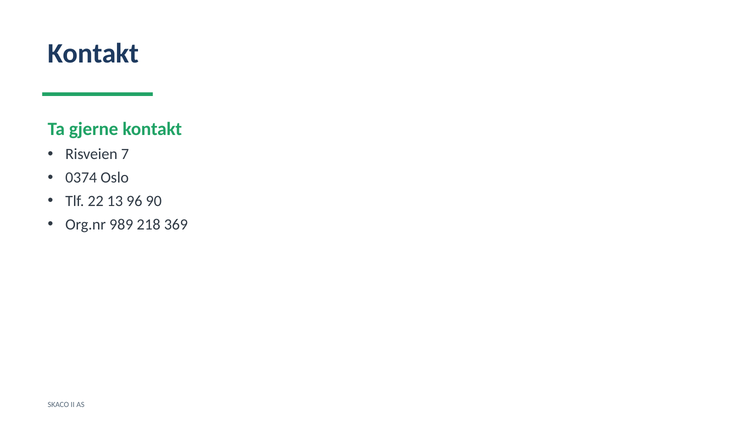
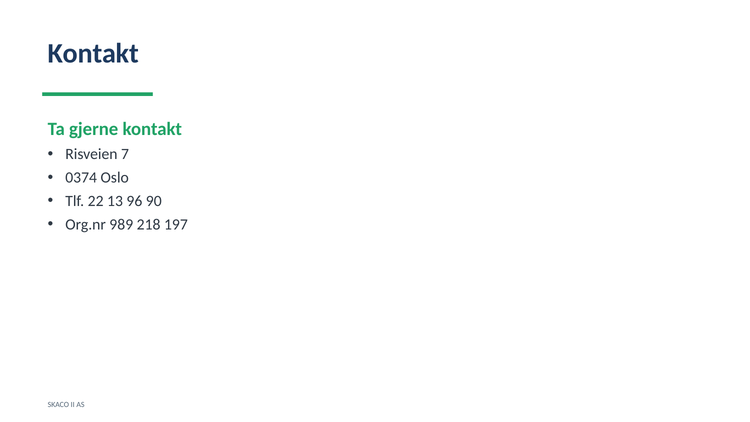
369: 369 -> 197 (176, 225)
